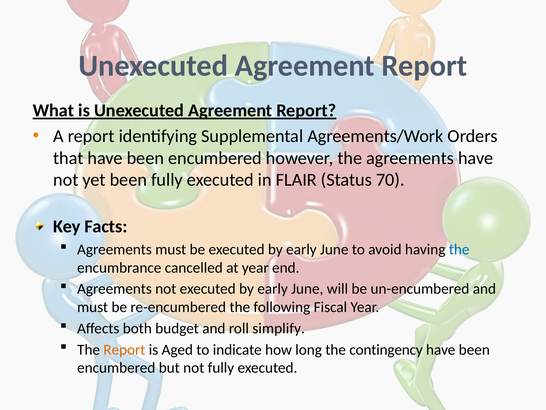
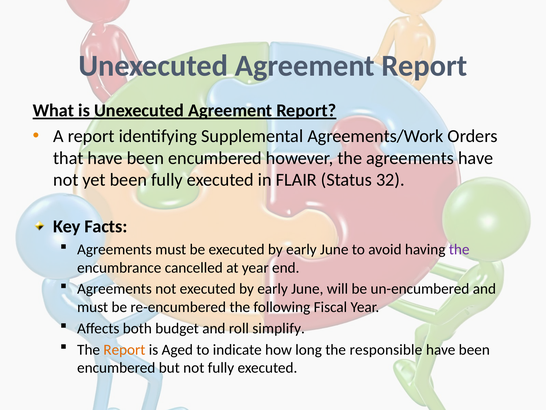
70: 70 -> 32 (390, 180)
the colour: blue -> purple (459, 249)
contingency: contingency -> responsible (386, 349)
